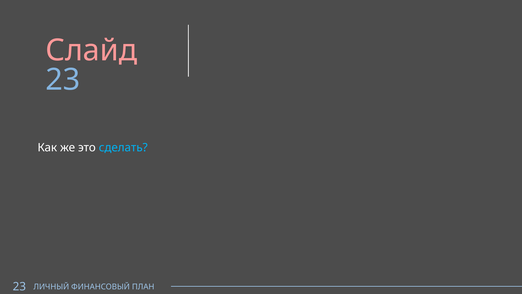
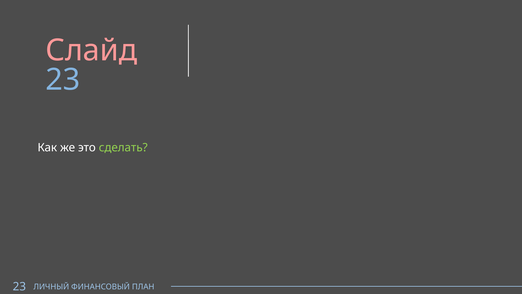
сделать colour: light blue -> light green (123, 147)
